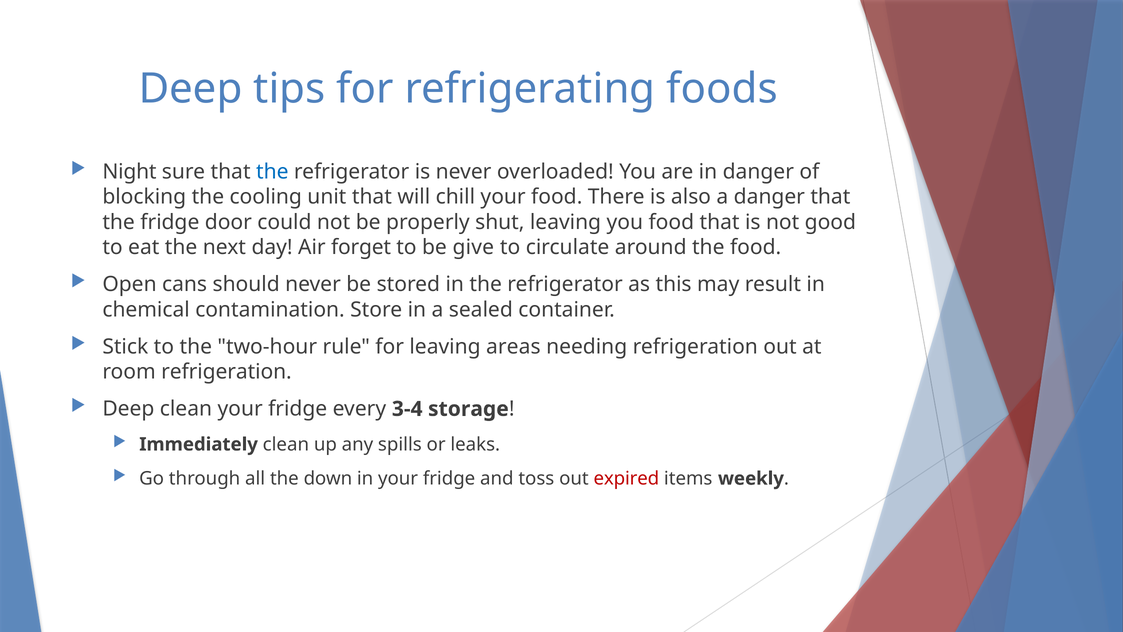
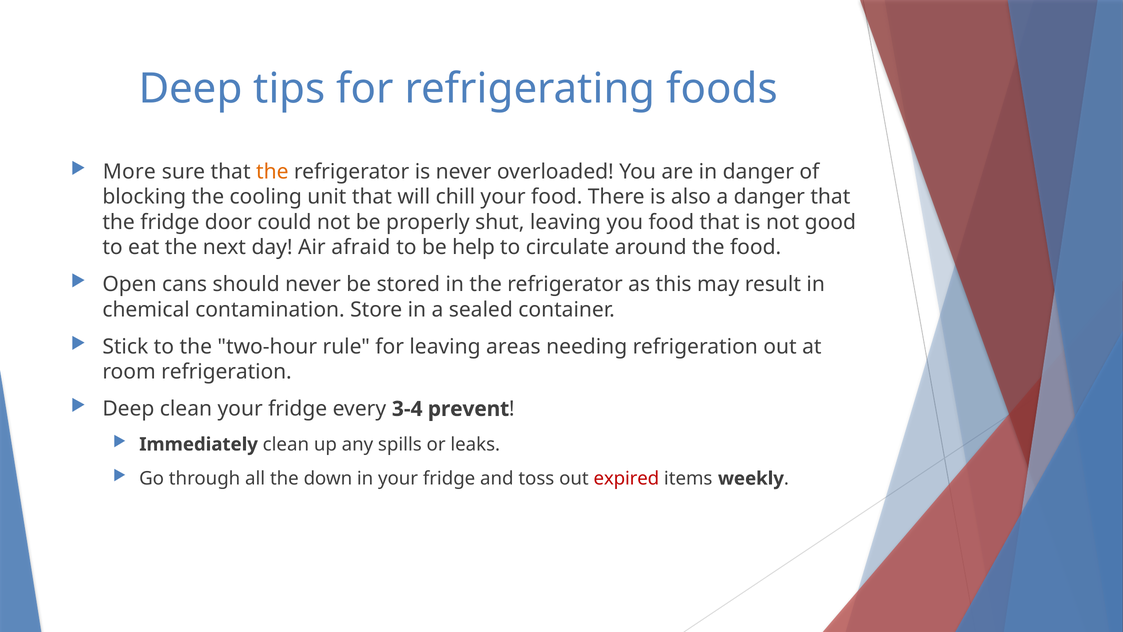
Night: Night -> More (129, 172)
the colour: blue -> orange (272, 172)
forget: forget -> afraid (361, 247)
give: give -> help (474, 247)
storage: storage -> prevent (469, 409)
